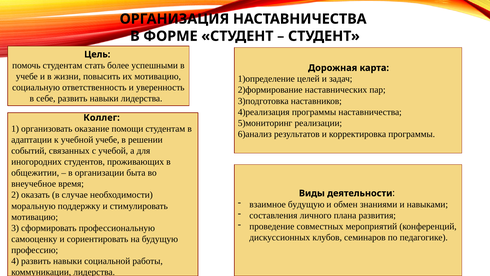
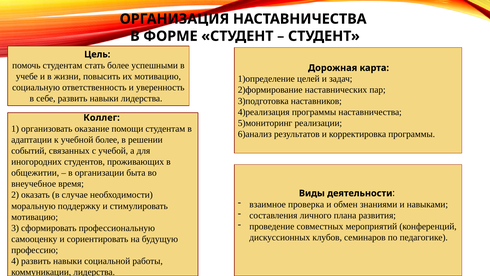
учебной учебе: учебе -> более (107, 140)
взаимное будущую: будущую -> проверка (306, 204)
